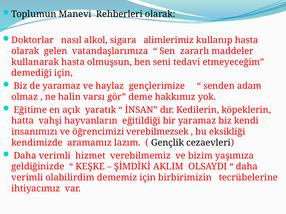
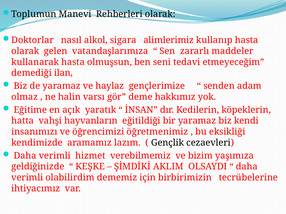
demediği için: için -> ilan (63, 73)
verebilmezsek: verebilmezsek -> öğretmenimiz (157, 132)
